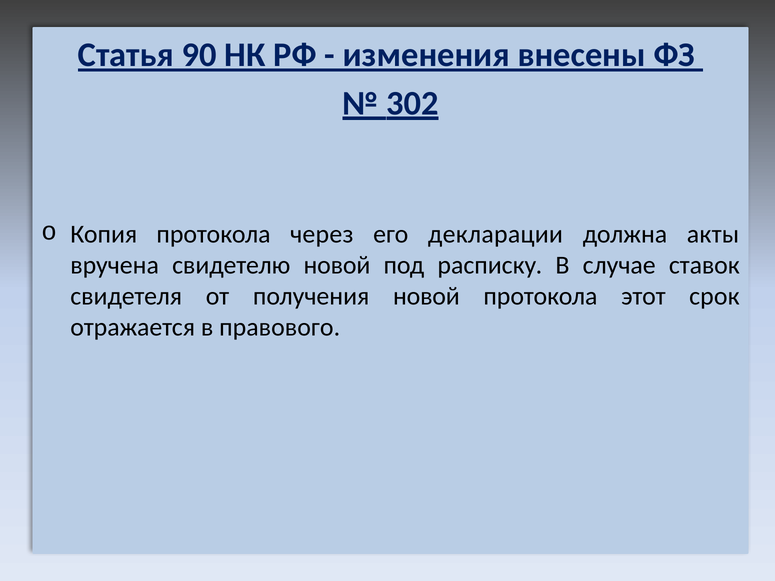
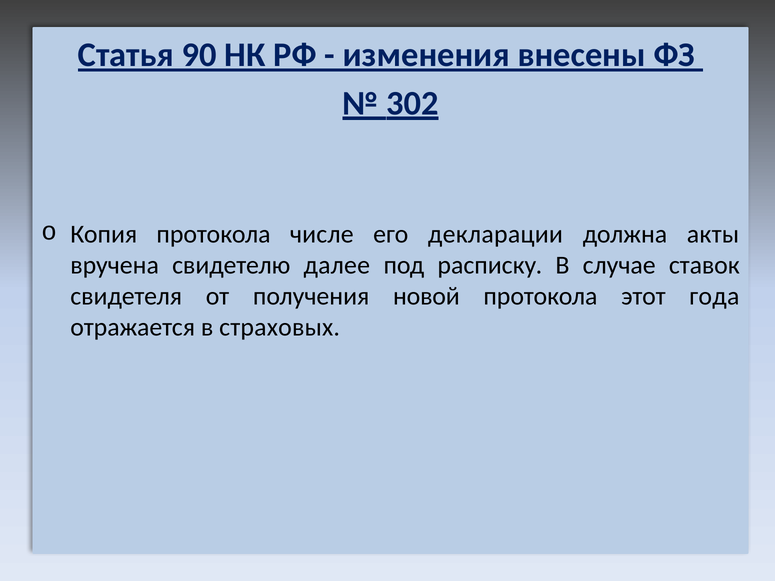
через: через -> числе (322, 235)
свидетелю новой: новой -> далее (337, 266)
срок: срок -> года (714, 297)
правового: правового -> страховых (280, 328)
